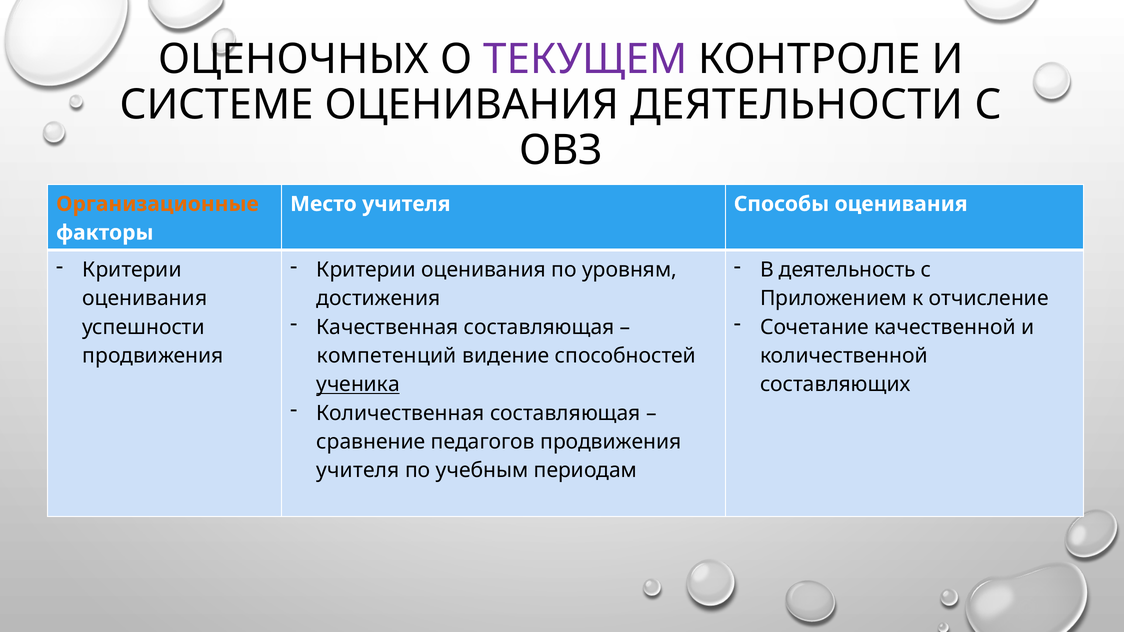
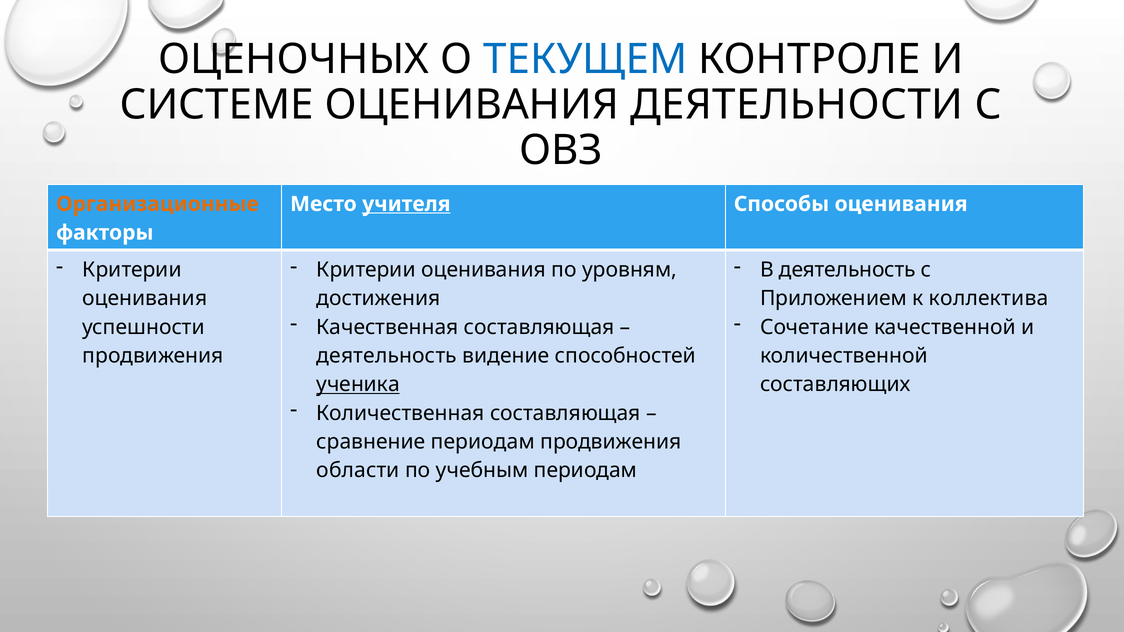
ТЕКУЩЕМ colour: purple -> blue (585, 59)
учителя underline: none -> present (406, 204)
отчисление: отчисление -> коллектива (989, 299)
компетенций: компетенций -> деятельность (387, 356)
сравнение педагогов: педагогов -> периодам (483, 442)
учителя: учителя -> области (358, 471)
